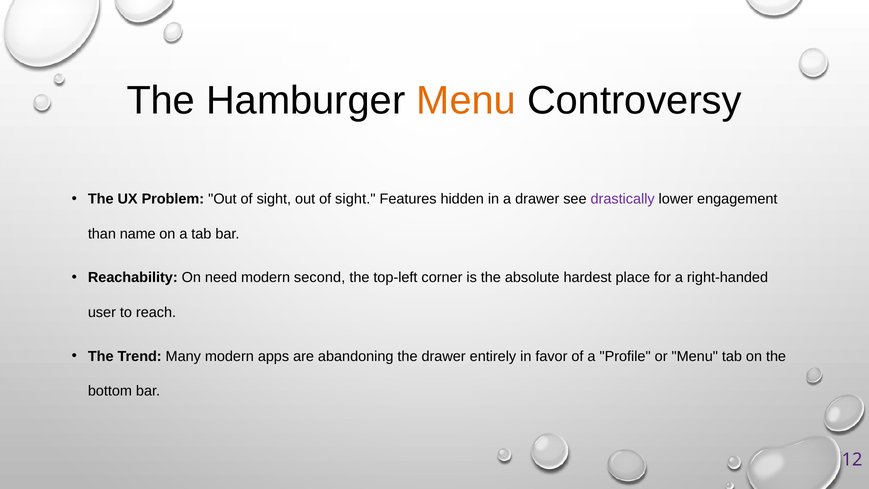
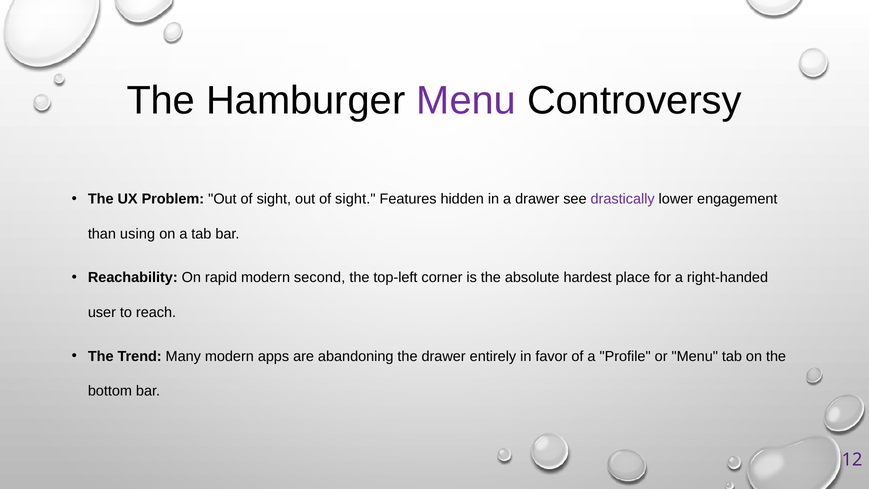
Menu colour: orange -> purple (466, 101)
name: name -> using (138, 234)
need: need -> rapid (221, 278)
